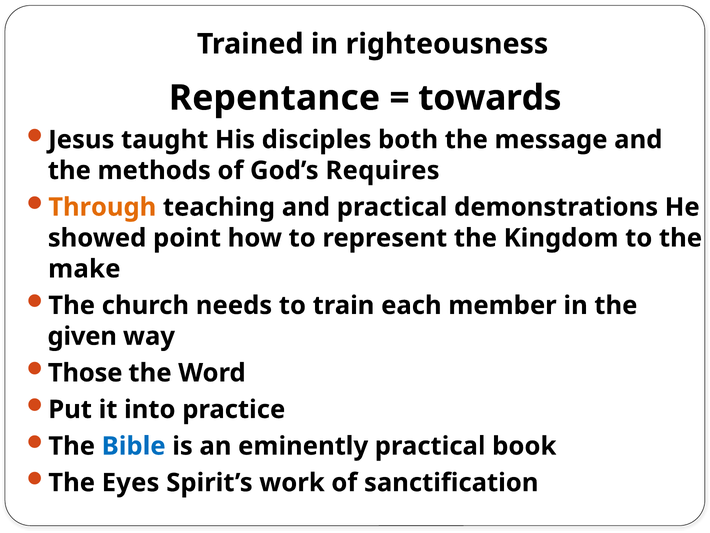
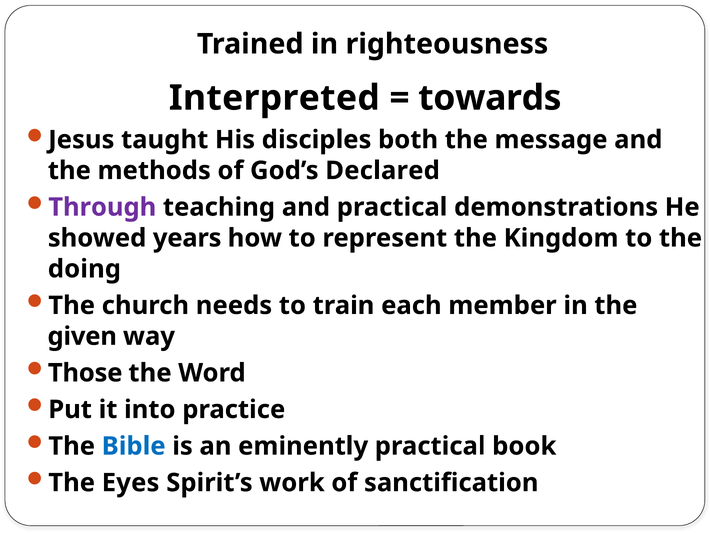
Repentance: Repentance -> Interpreted (274, 98)
Requires: Requires -> Declared (383, 170)
Through colour: orange -> purple (102, 207)
point: point -> years (187, 238)
make: make -> doing (84, 269)
